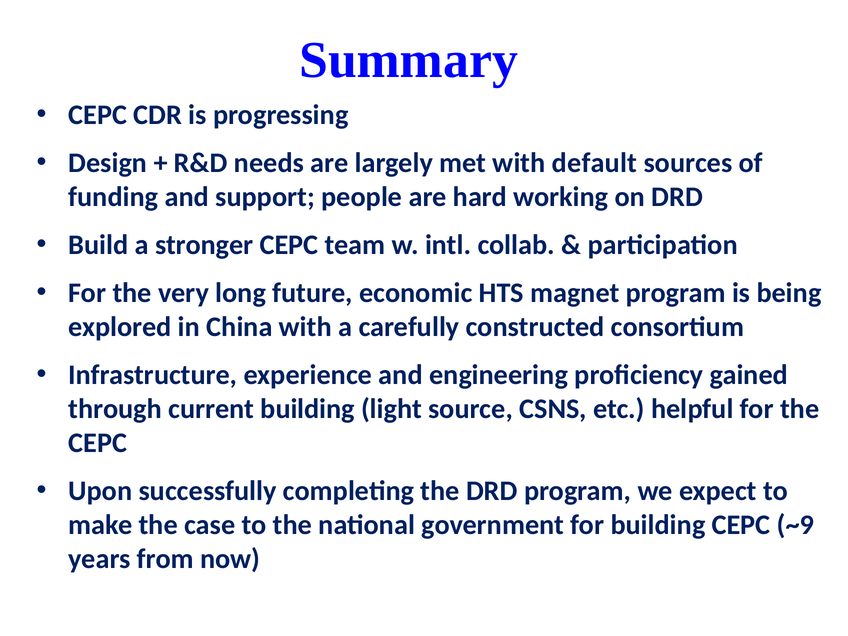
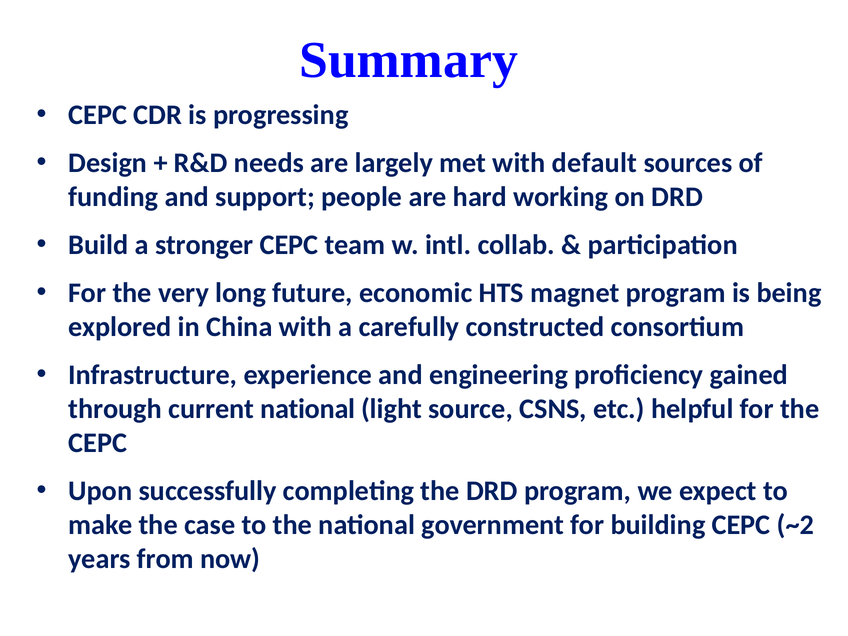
current building: building -> national (308, 409)
~9: ~9 -> ~2 (795, 525)
